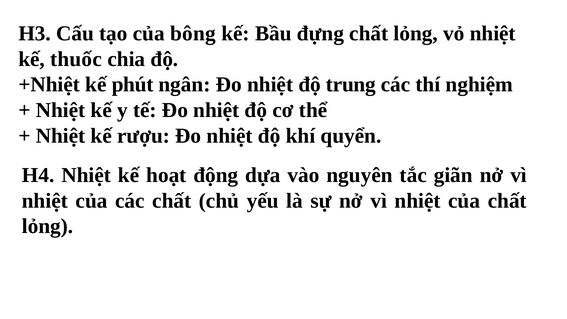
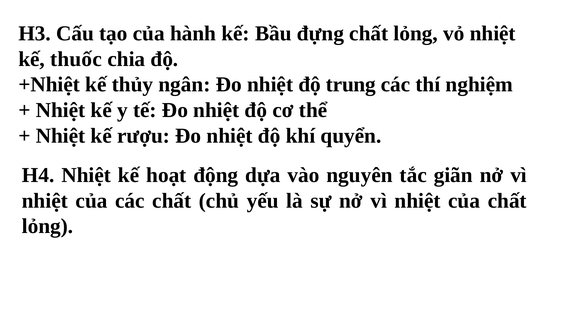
bông: bông -> hành (193, 34)
phút: phút -> thủy (133, 85)
